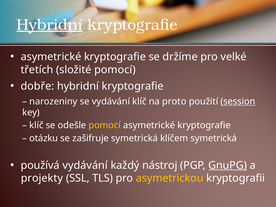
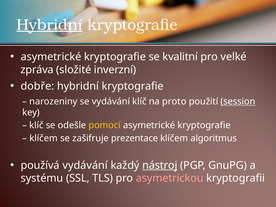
držíme: držíme -> kvalitní (180, 57)
třetích: třetích -> zpráva (37, 70)
složité pomocí: pomocí -> inverzní (115, 70)
otázku: otázku -> klíčem (44, 138)
zašifruje symetrická: symetrická -> prezentace (135, 138)
klíčem symetrická: symetrická -> algoritmus (214, 138)
nástroj underline: none -> present (160, 165)
GnuPG underline: present -> none (228, 165)
projekty: projekty -> systému (42, 178)
asymetrickou colour: yellow -> pink (170, 178)
